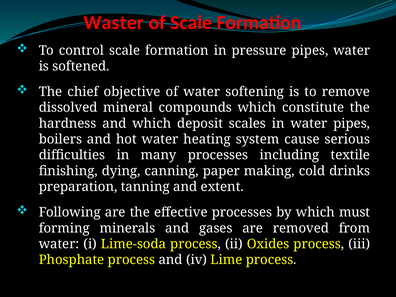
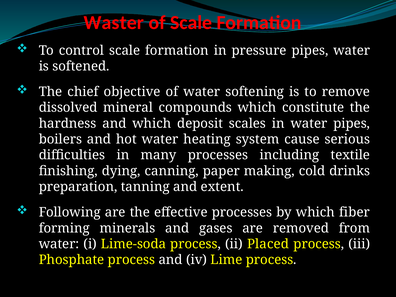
must: must -> fiber (354, 212)
Oxides: Oxides -> Placed (268, 244)
